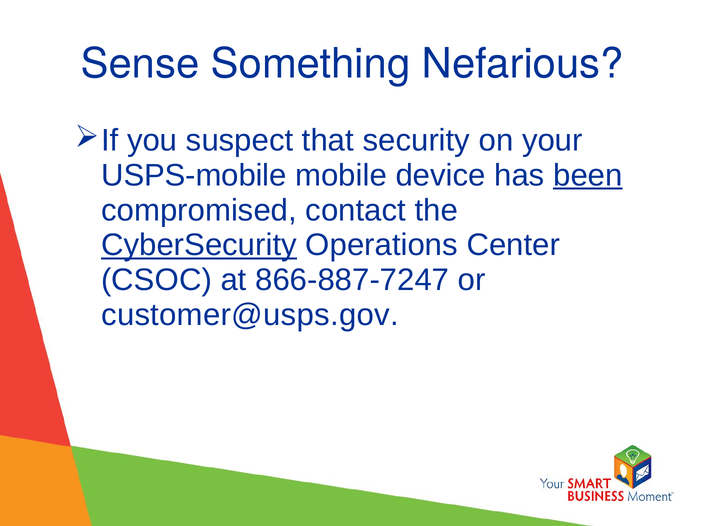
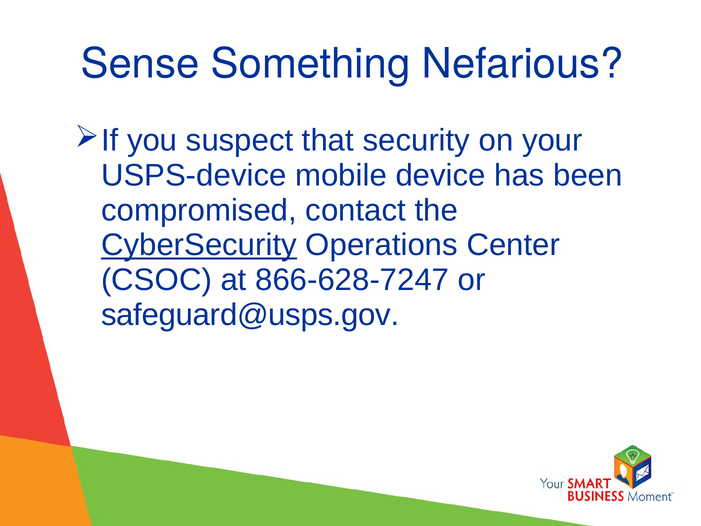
USPS-mobile: USPS-mobile -> USPS-device (194, 175)
been underline: present -> none (588, 175)
866-887-7247: 866-887-7247 -> 866-628-7247 (352, 280)
customer@usps.gov: customer@usps.gov -> safeguard@usps.gov (250, 315)
